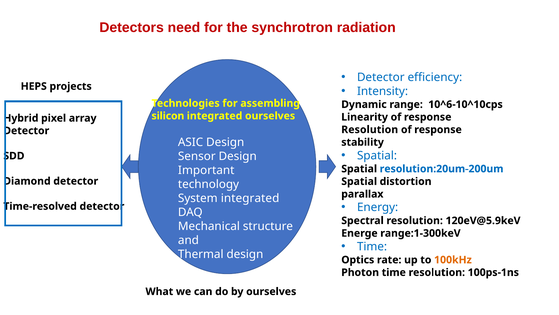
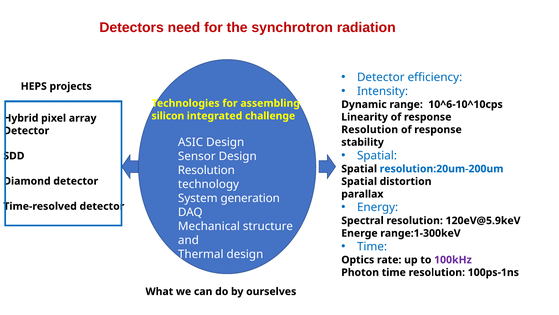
integrated ourselves: ourselves -> challenge (270, 116)
Important: Important -> Resolution (206, 170)
System integrated: integrated -> generation (250, 198)
100kHz colour: orange -> purple (453, 259)
